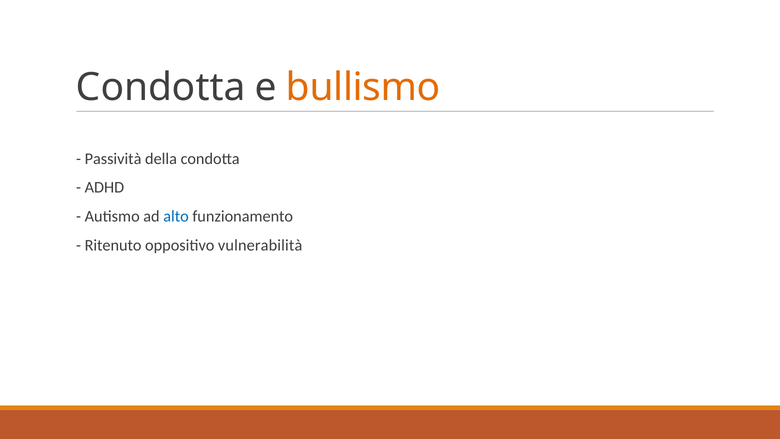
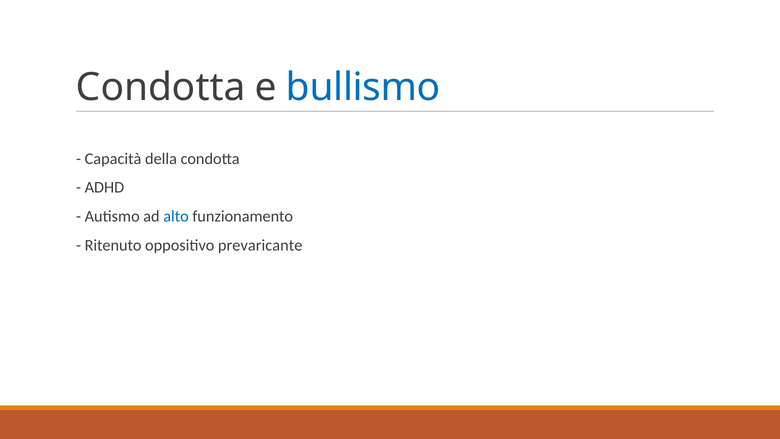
bullismo colour: orange -> blue (363, 87)
Passività: Passività -> Capacità (113, 159)
vulnerabilità: vulnerabilità -> prevaricante (260, 245)
